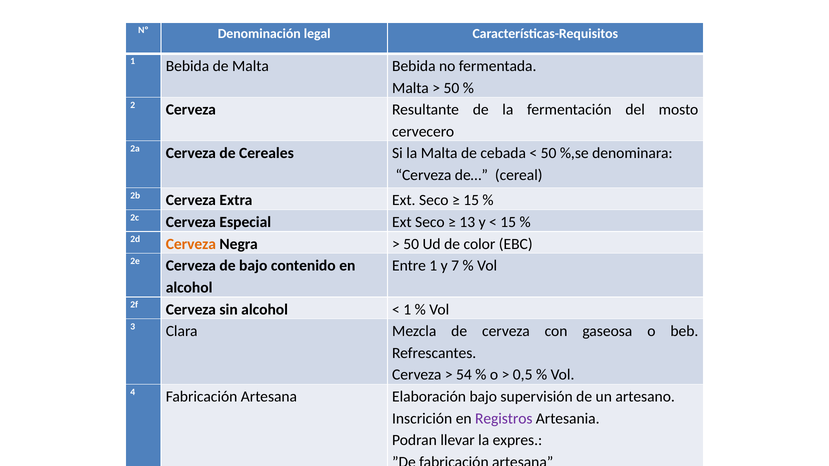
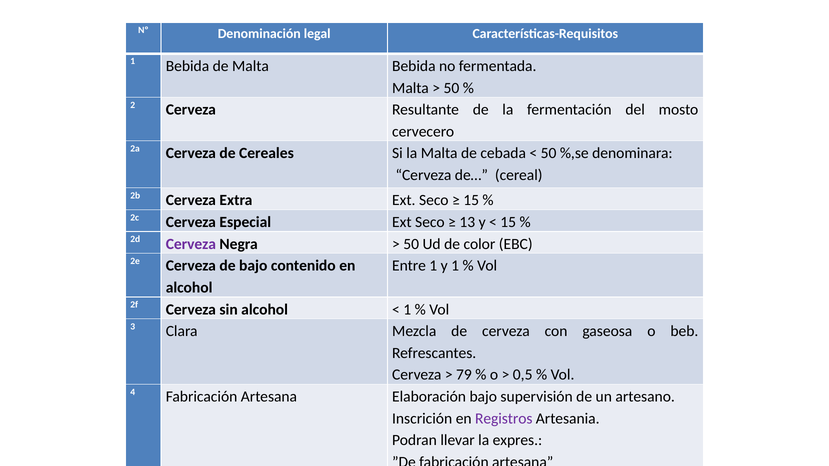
Cerveza colour: orange -> purple (191, 244)
y 7: 7 -> 1 (455, 266)
54: 54 -> 79 (464, 375)
